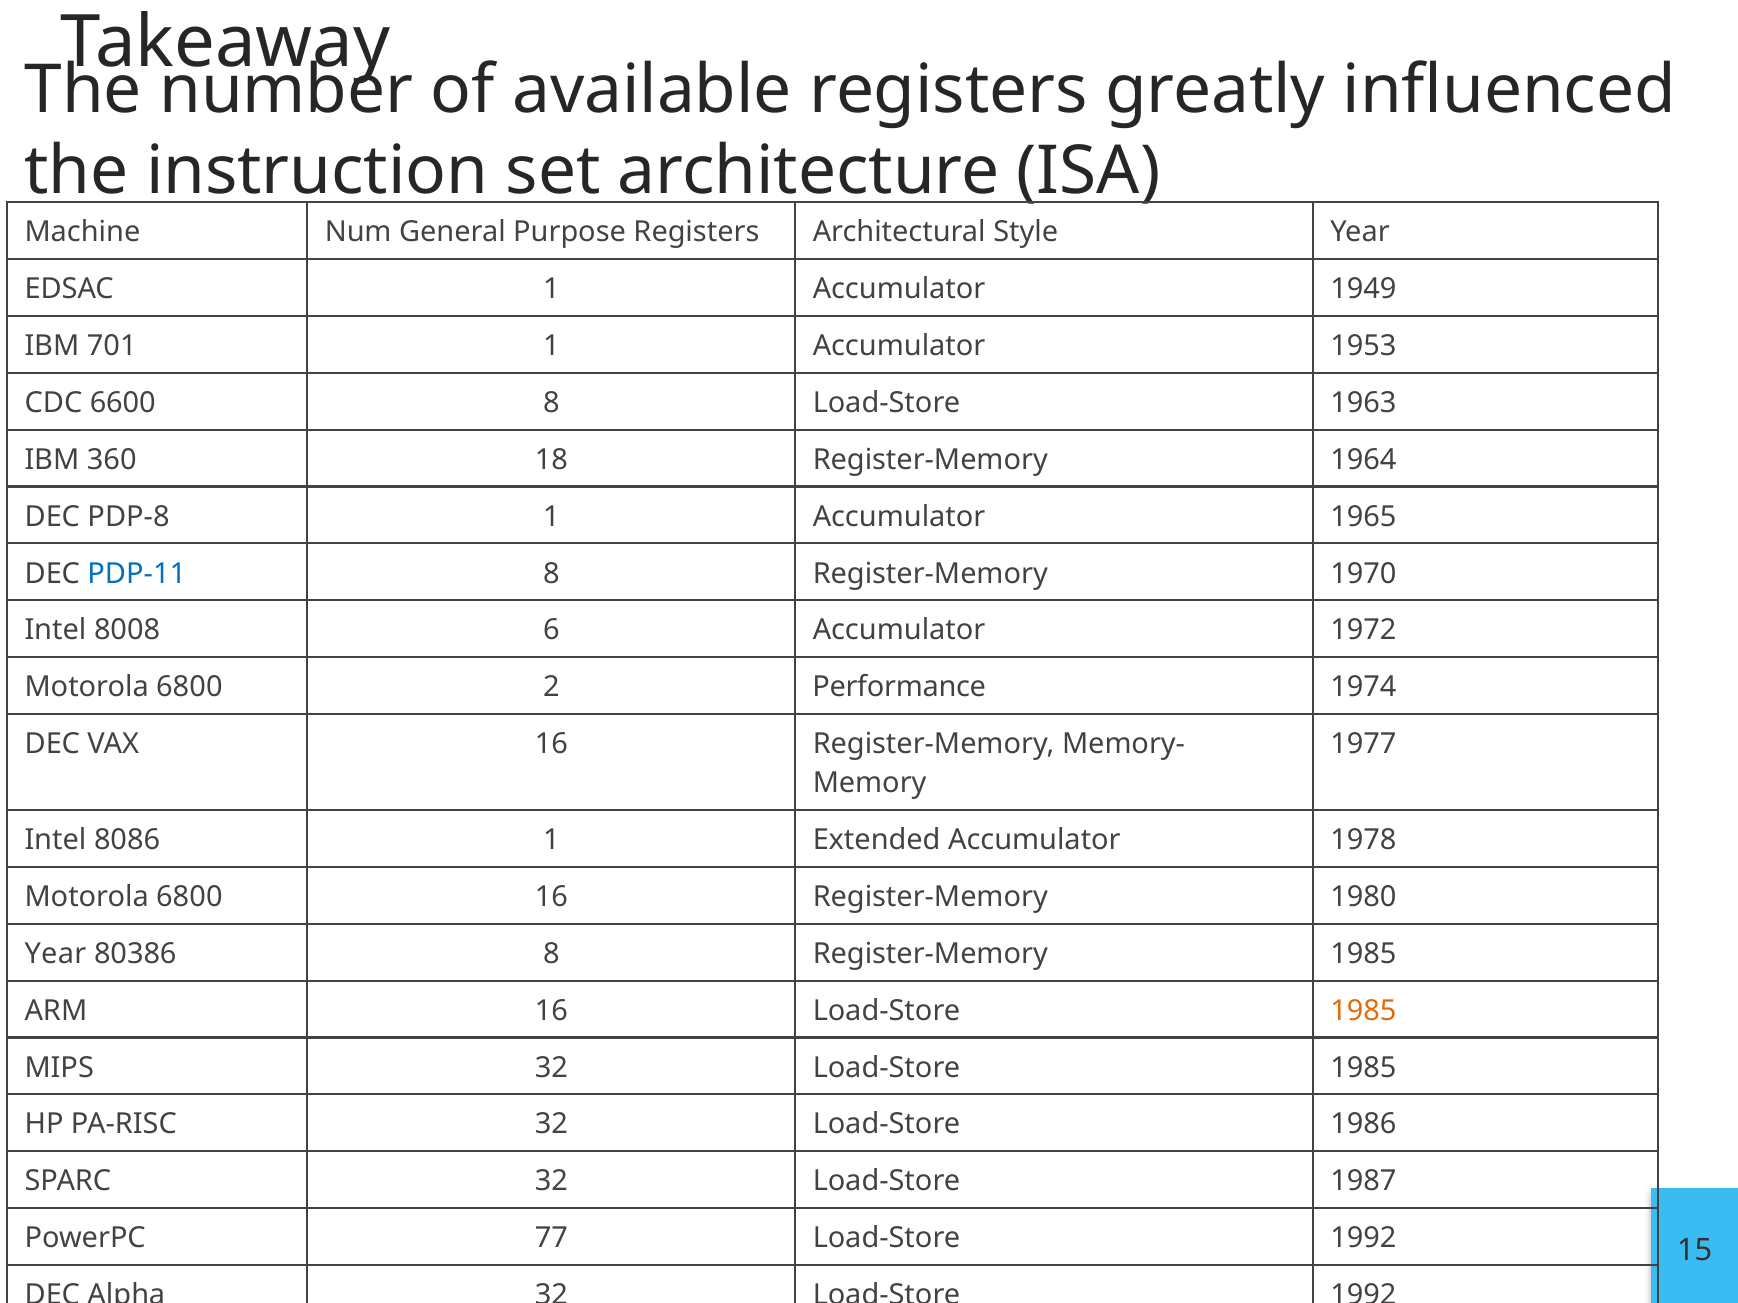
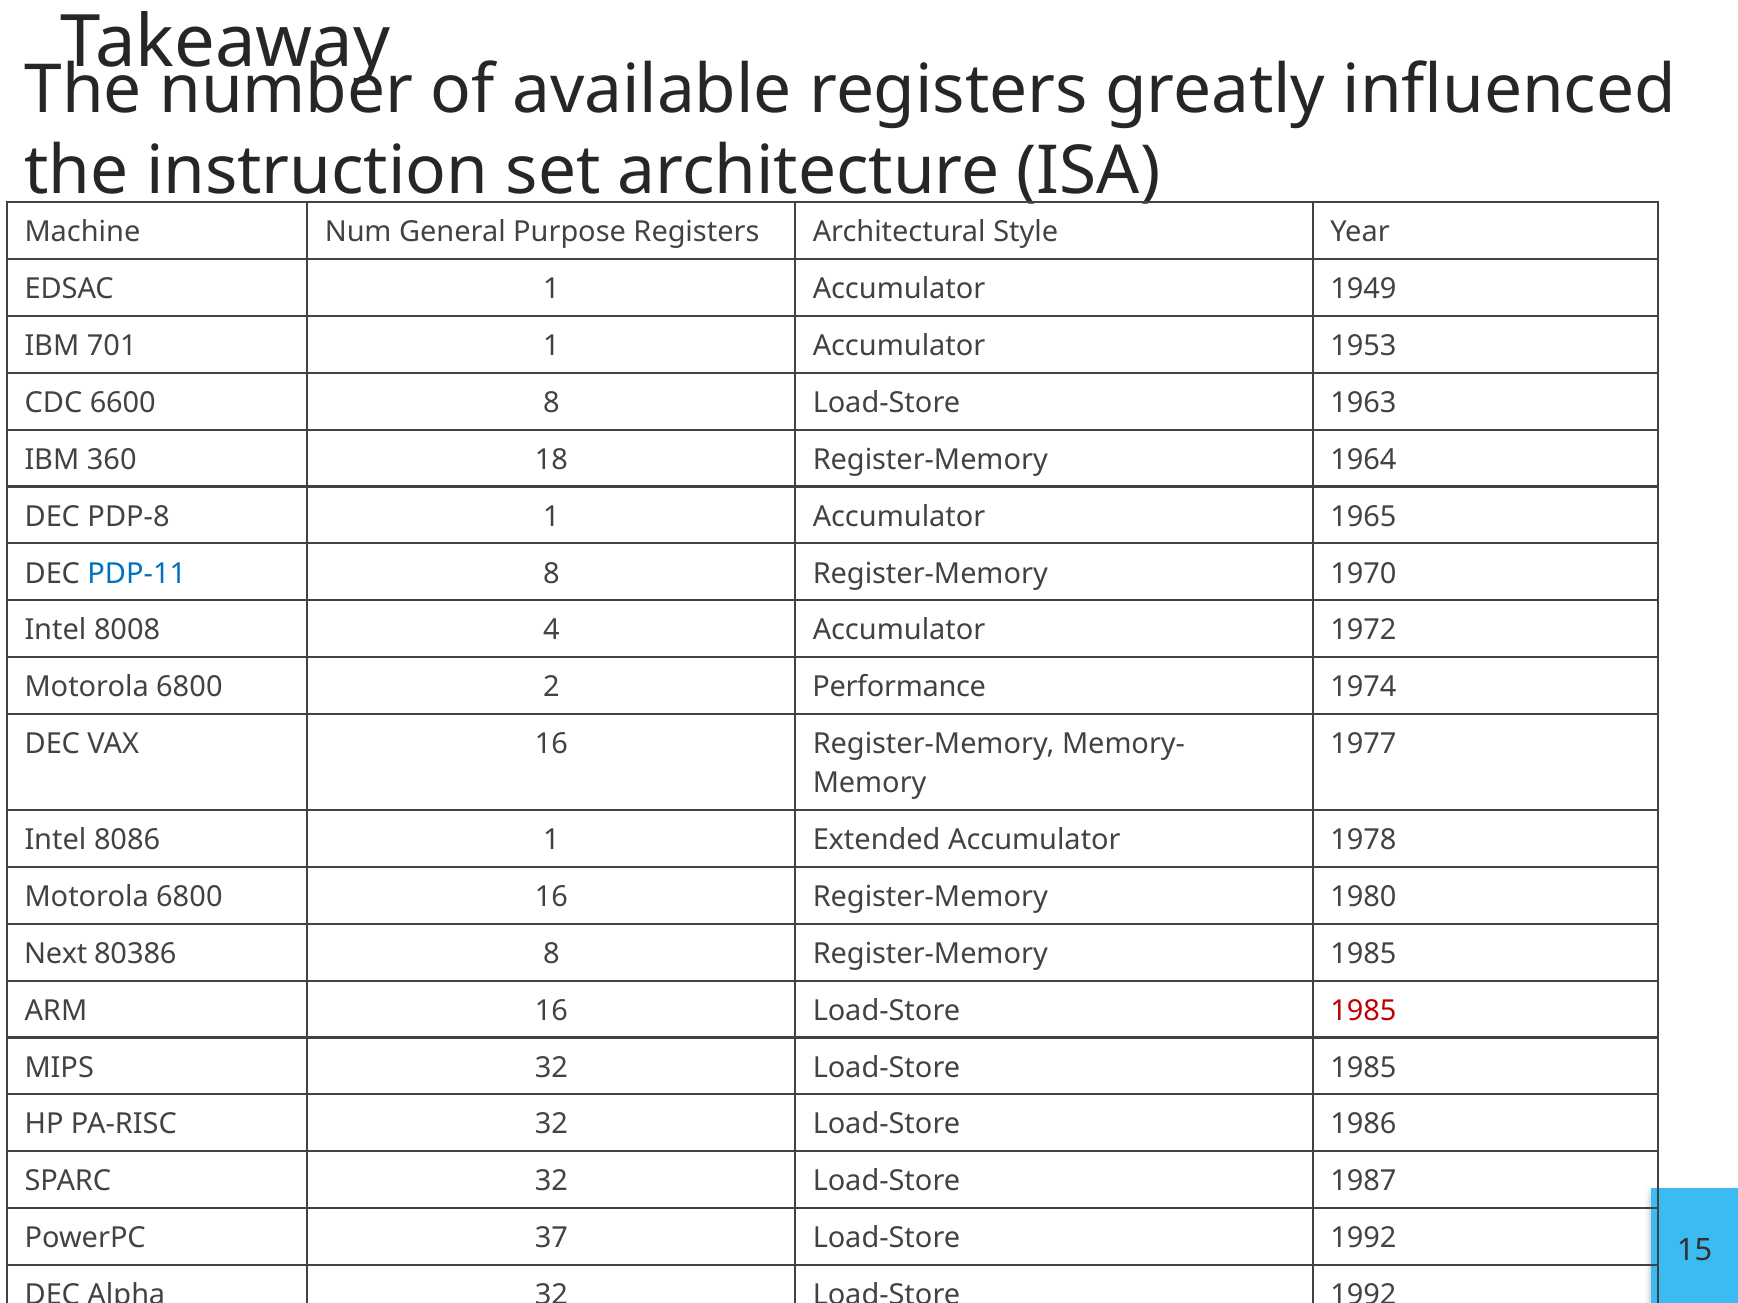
6: 6 -> 4 (551, 631)
Year: Year -> Next (56, 954)
1985 colour: orange -> red (1363, 1011)
77: 77 -> 37 (551, 1239)
